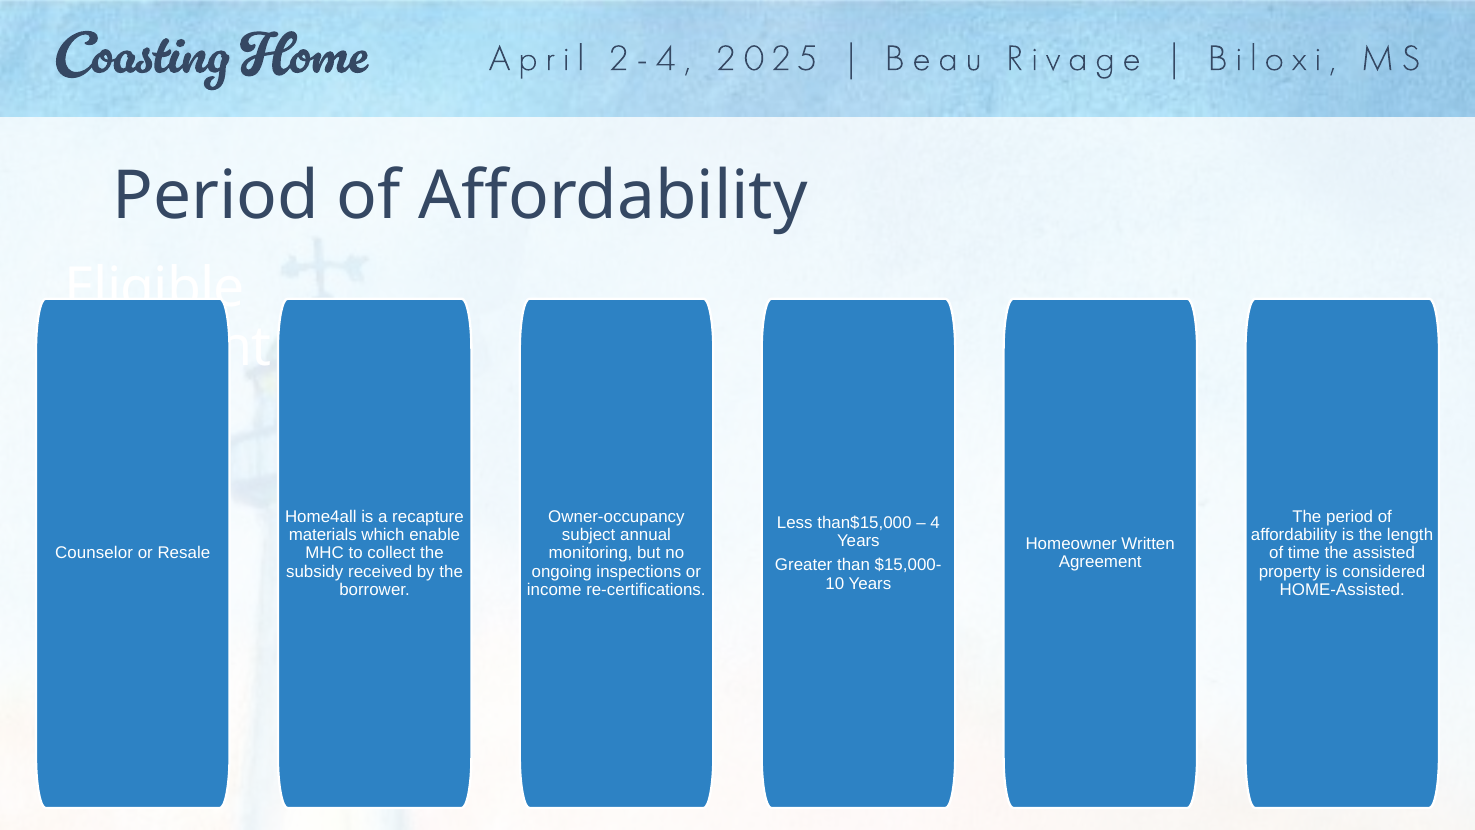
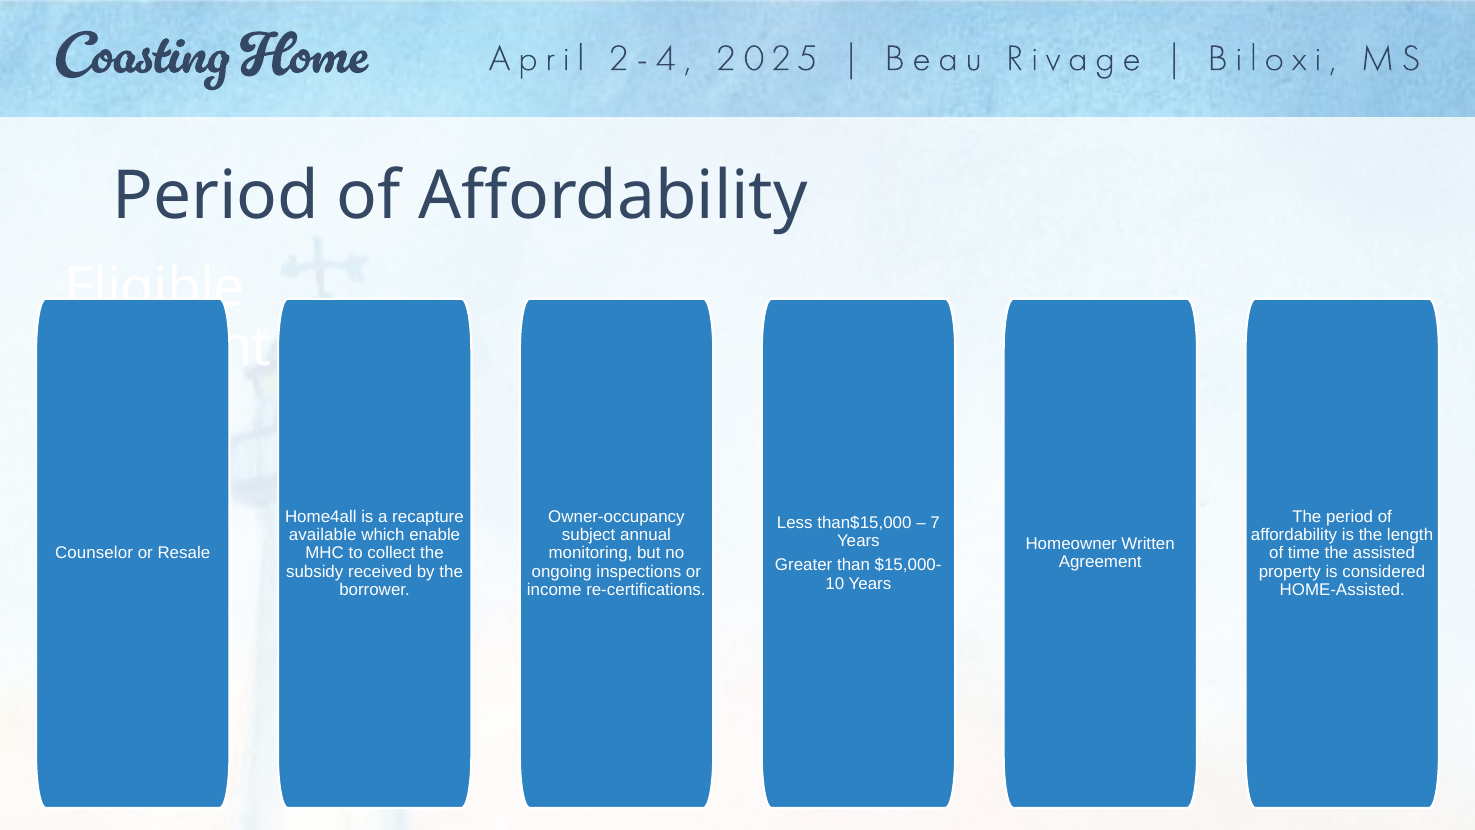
4: 4 -> 7 (935, 523)
materials: materials -> available (323, 535)
